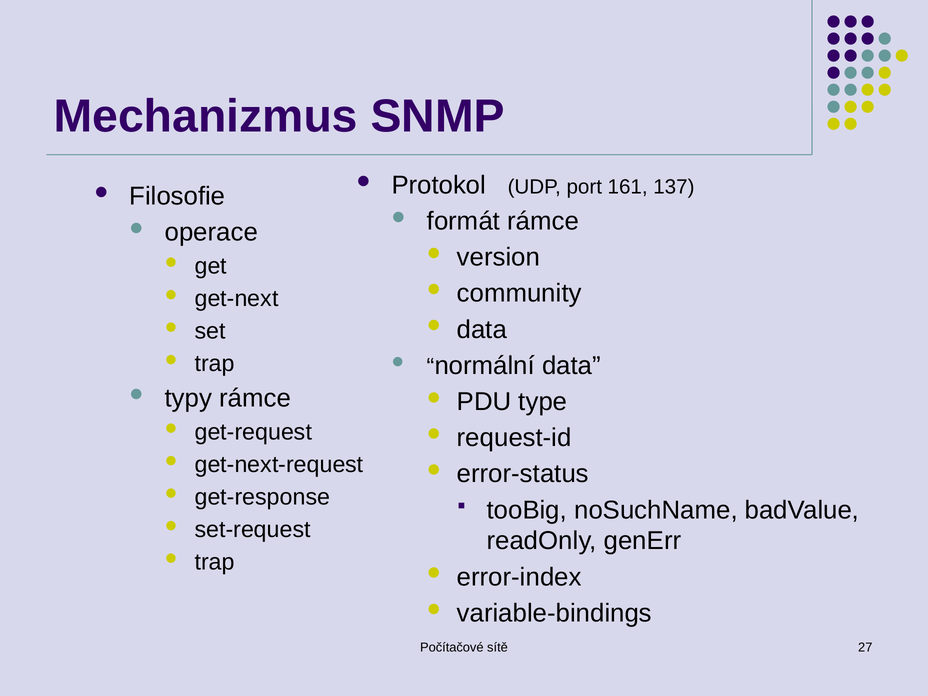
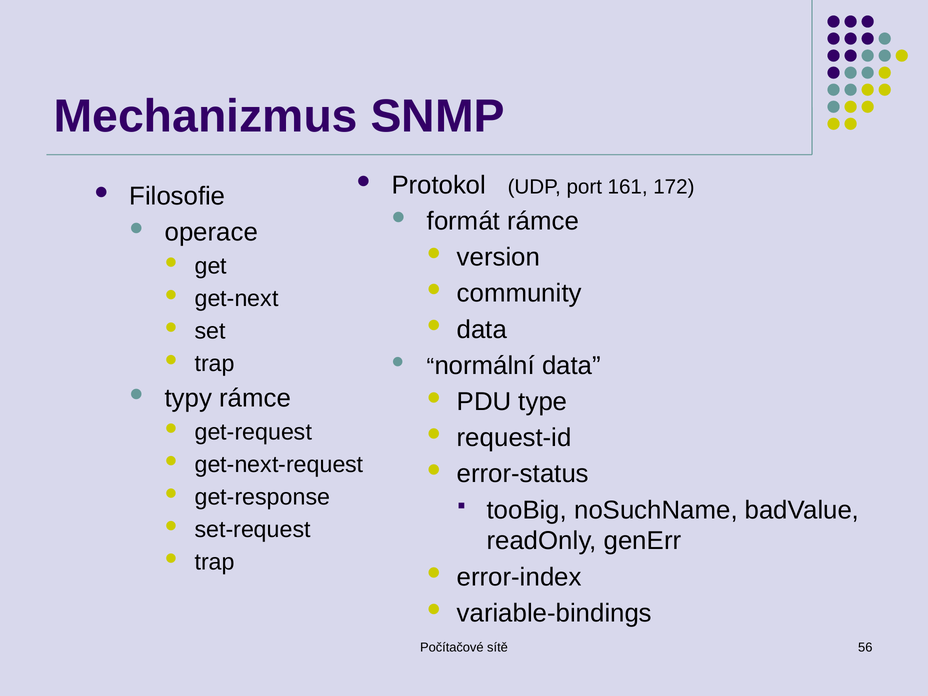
137: 137 -> 172 (674, 187)
27: 27 -> 56 (865, 647)
